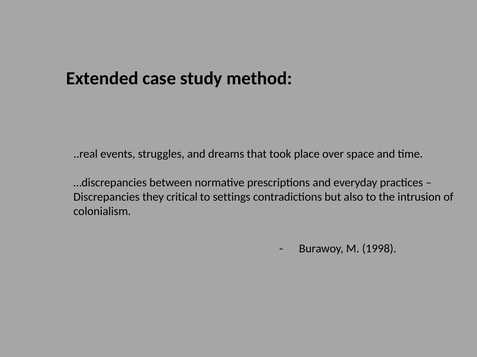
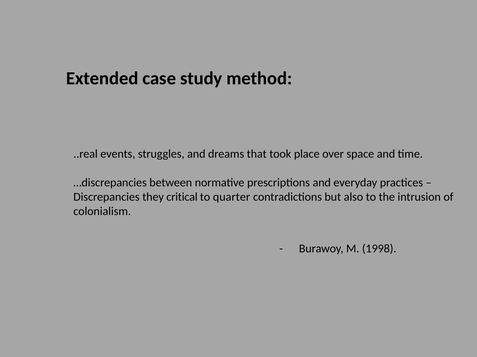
settings: settings -> quarter (232, 197)
